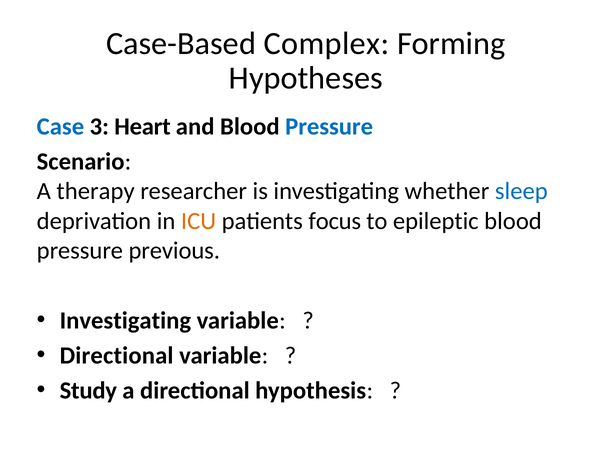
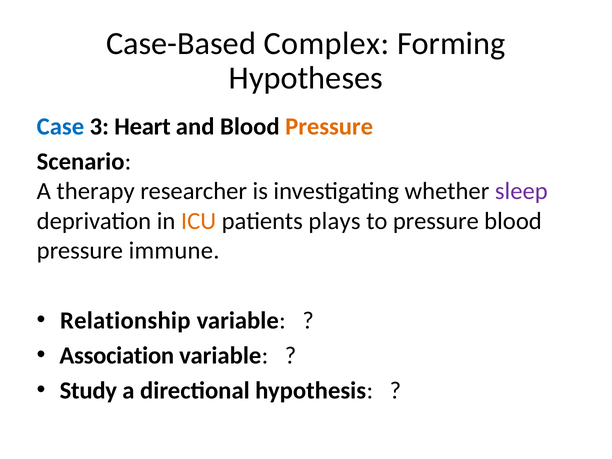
Pressure colour: blue -> orange (329, 127)
sleep colour: blue -> purple (521, 191)
focus: focus -> plays (335, 221)
to epileptic: epileptic -> pressure (436, 221)
previous: previous -> immune (174, 250)
Investigating: Investigating -> Relationship (125, 321)
Directional: Directional -> Association (117, 356)
